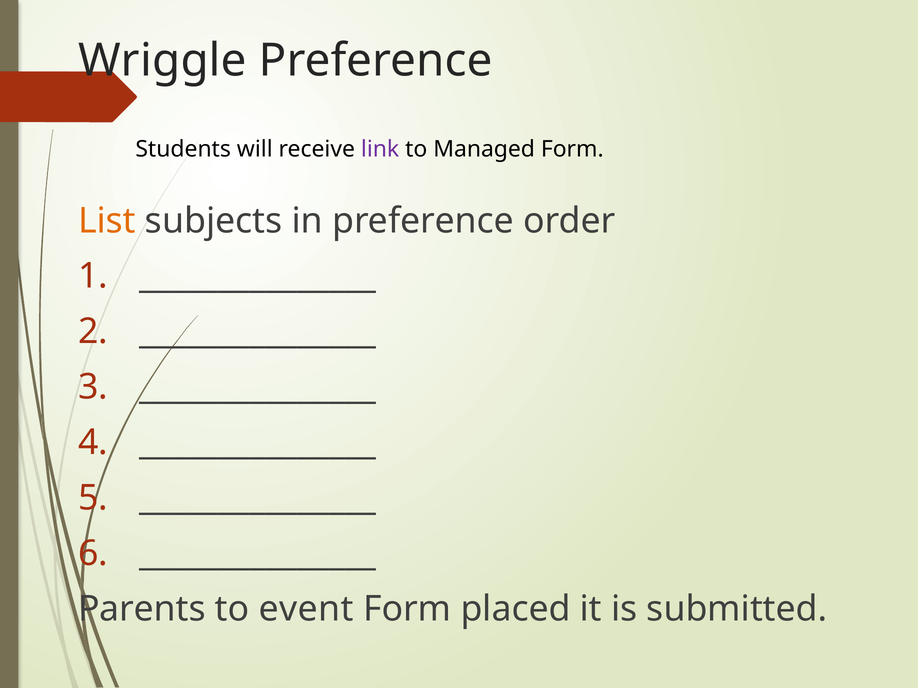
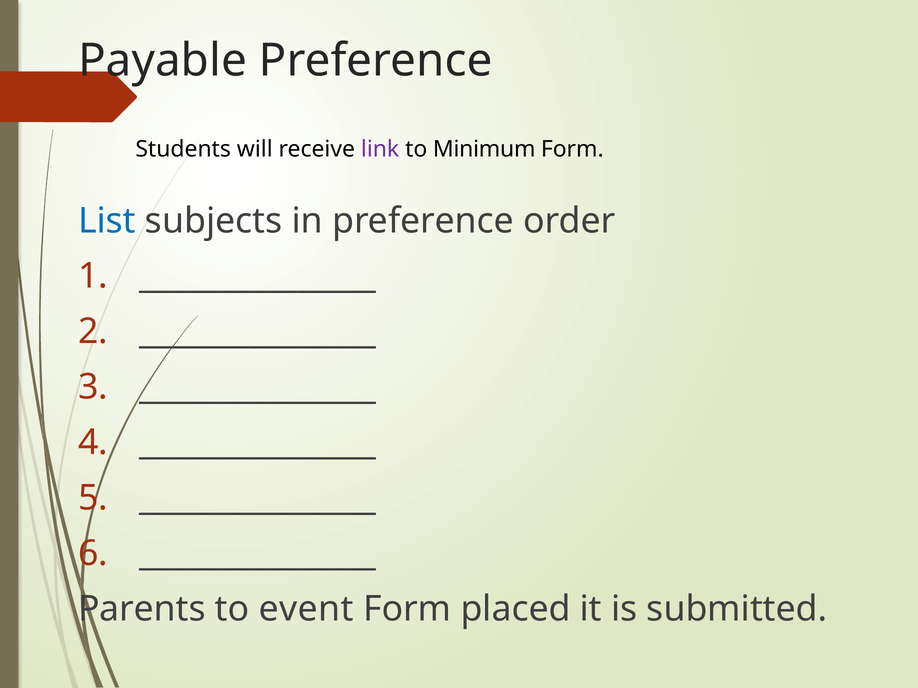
Wriggle: Wriggle -> Payable (163, 60)
Managed: Managed -> Minimum (484, 149)
List colour: orange -> blue (107, 221)
